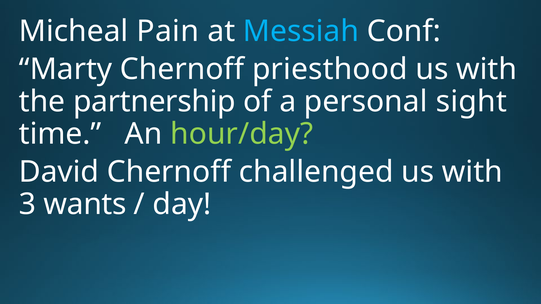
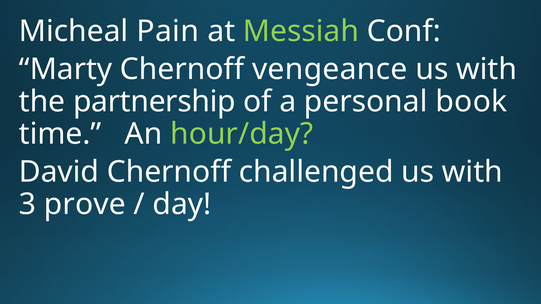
Messiah colour: light blue -> light green (301, 31)
priesthood: priesthood -> vengeance (330, 69)
sight: sight -> book (471, 102)
wants: wants -> prove (85, 205)
